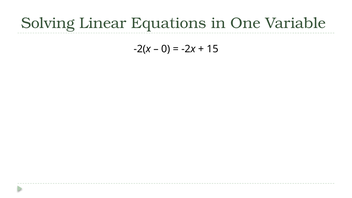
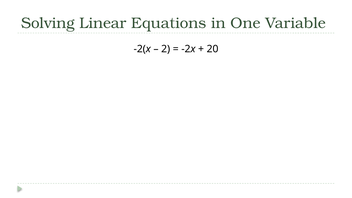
0: 0 -> 2 (166, 49)
15: 15 -> 20 (213, 49)
